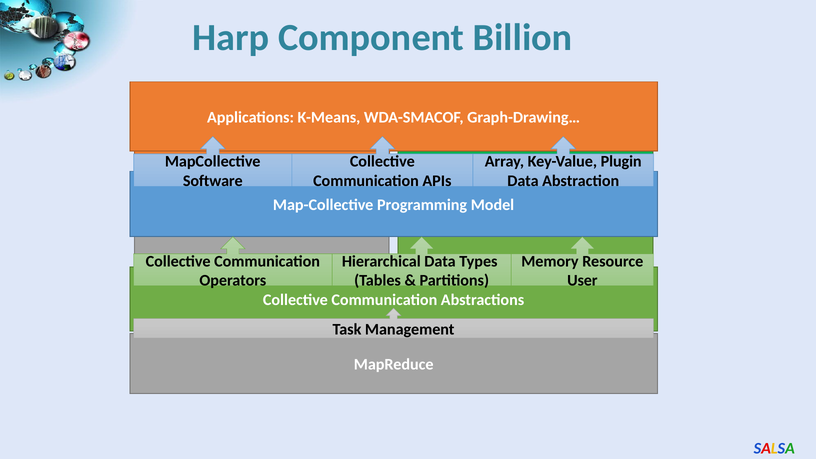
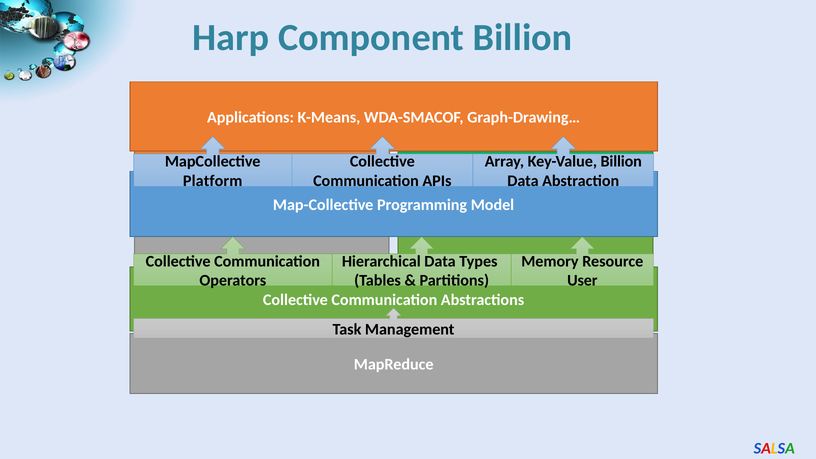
Key-Value Plugin: Plugin -> Billion (621, 162)
Software: Software -> Platform (213, 181)
